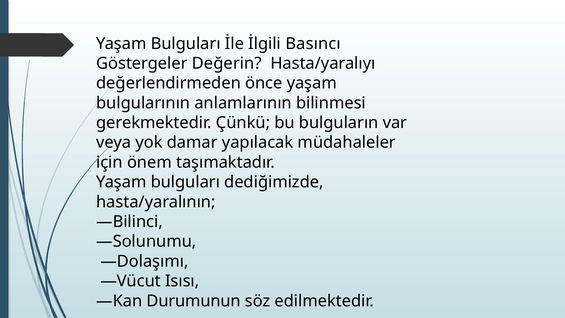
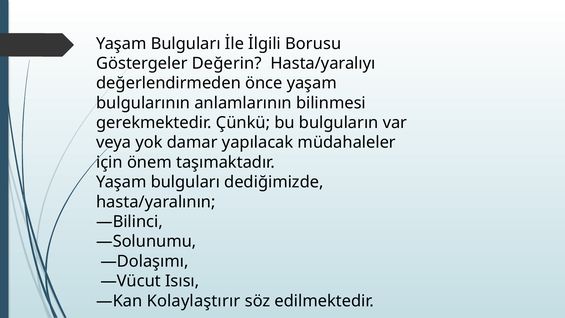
Basıncı: Basıncı -> Borusu (313, 44)
Durumunun: Durumunun -> Kolaylaştırır (193, 301)
